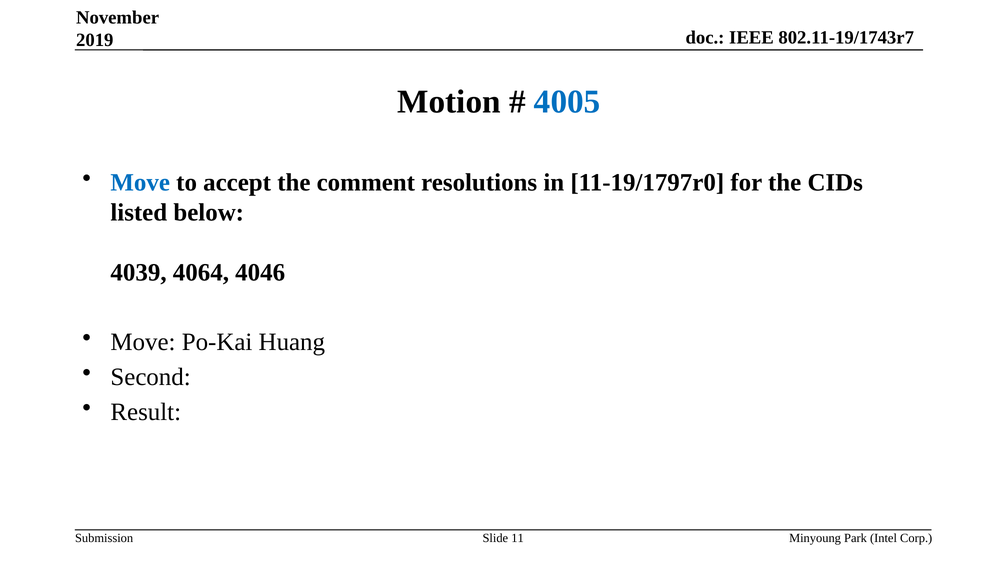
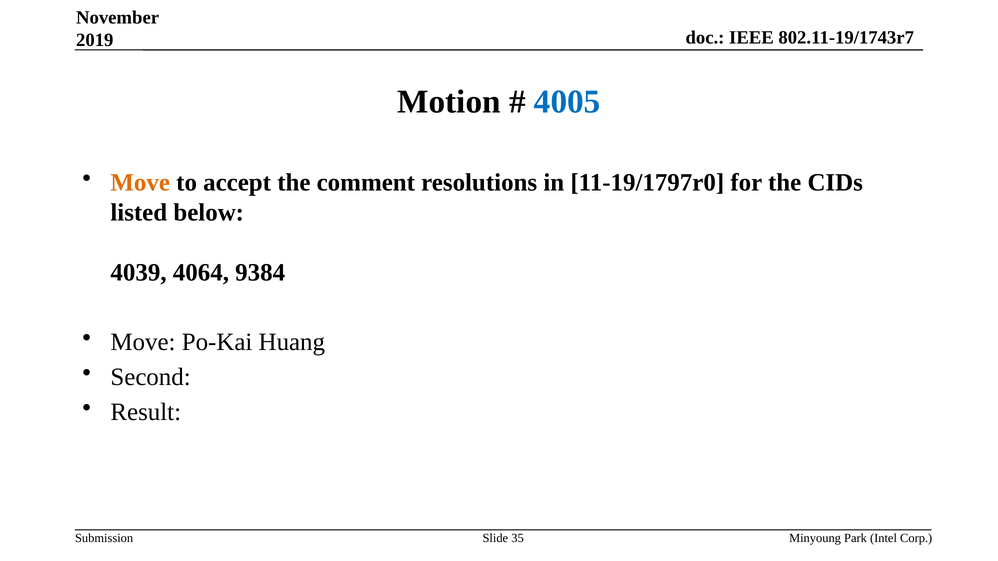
Move colour: blue -> orange (140, 183)
4046: 4046 -> 9384 (260, 272)
11: 11 -> 35 (518, 538)
